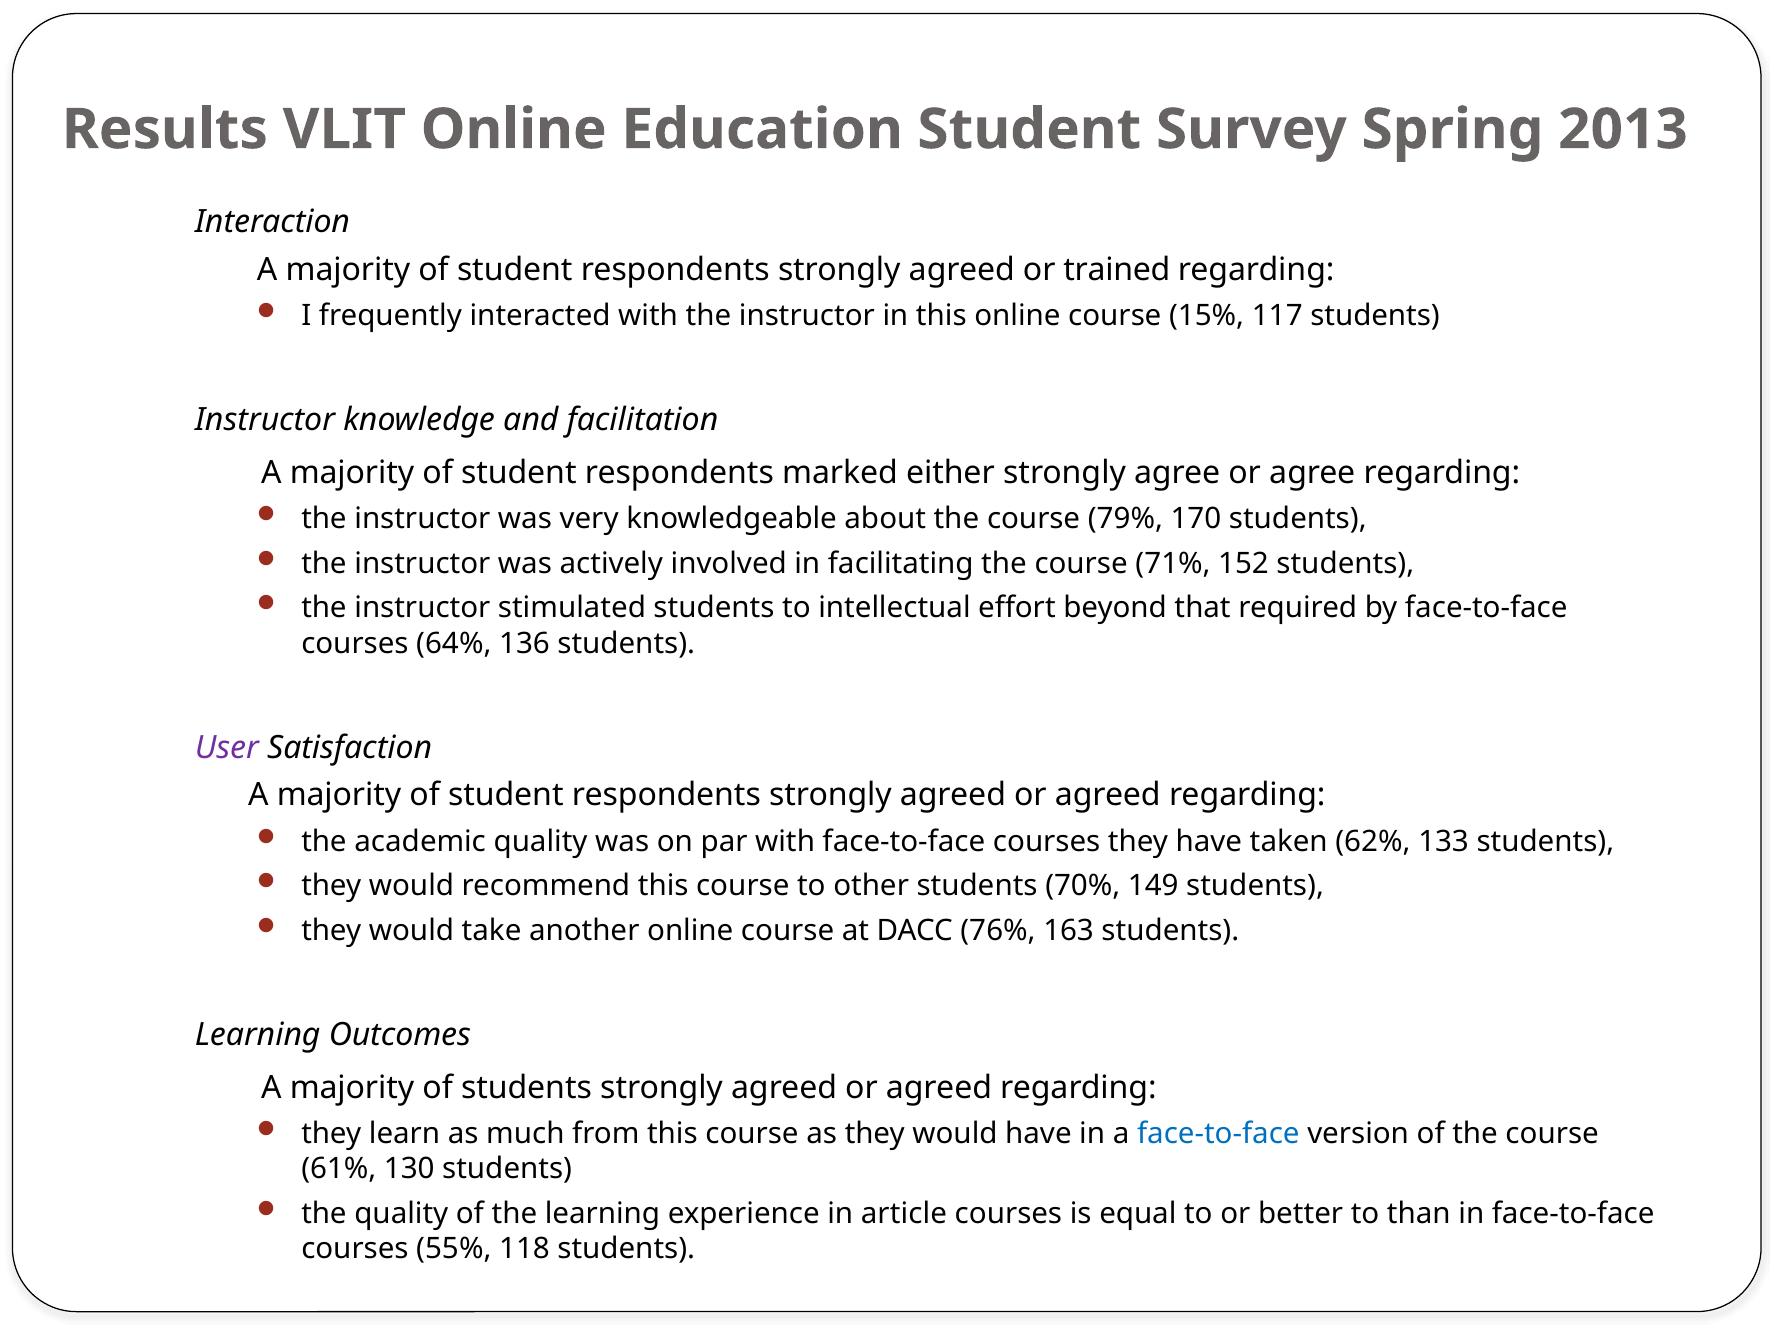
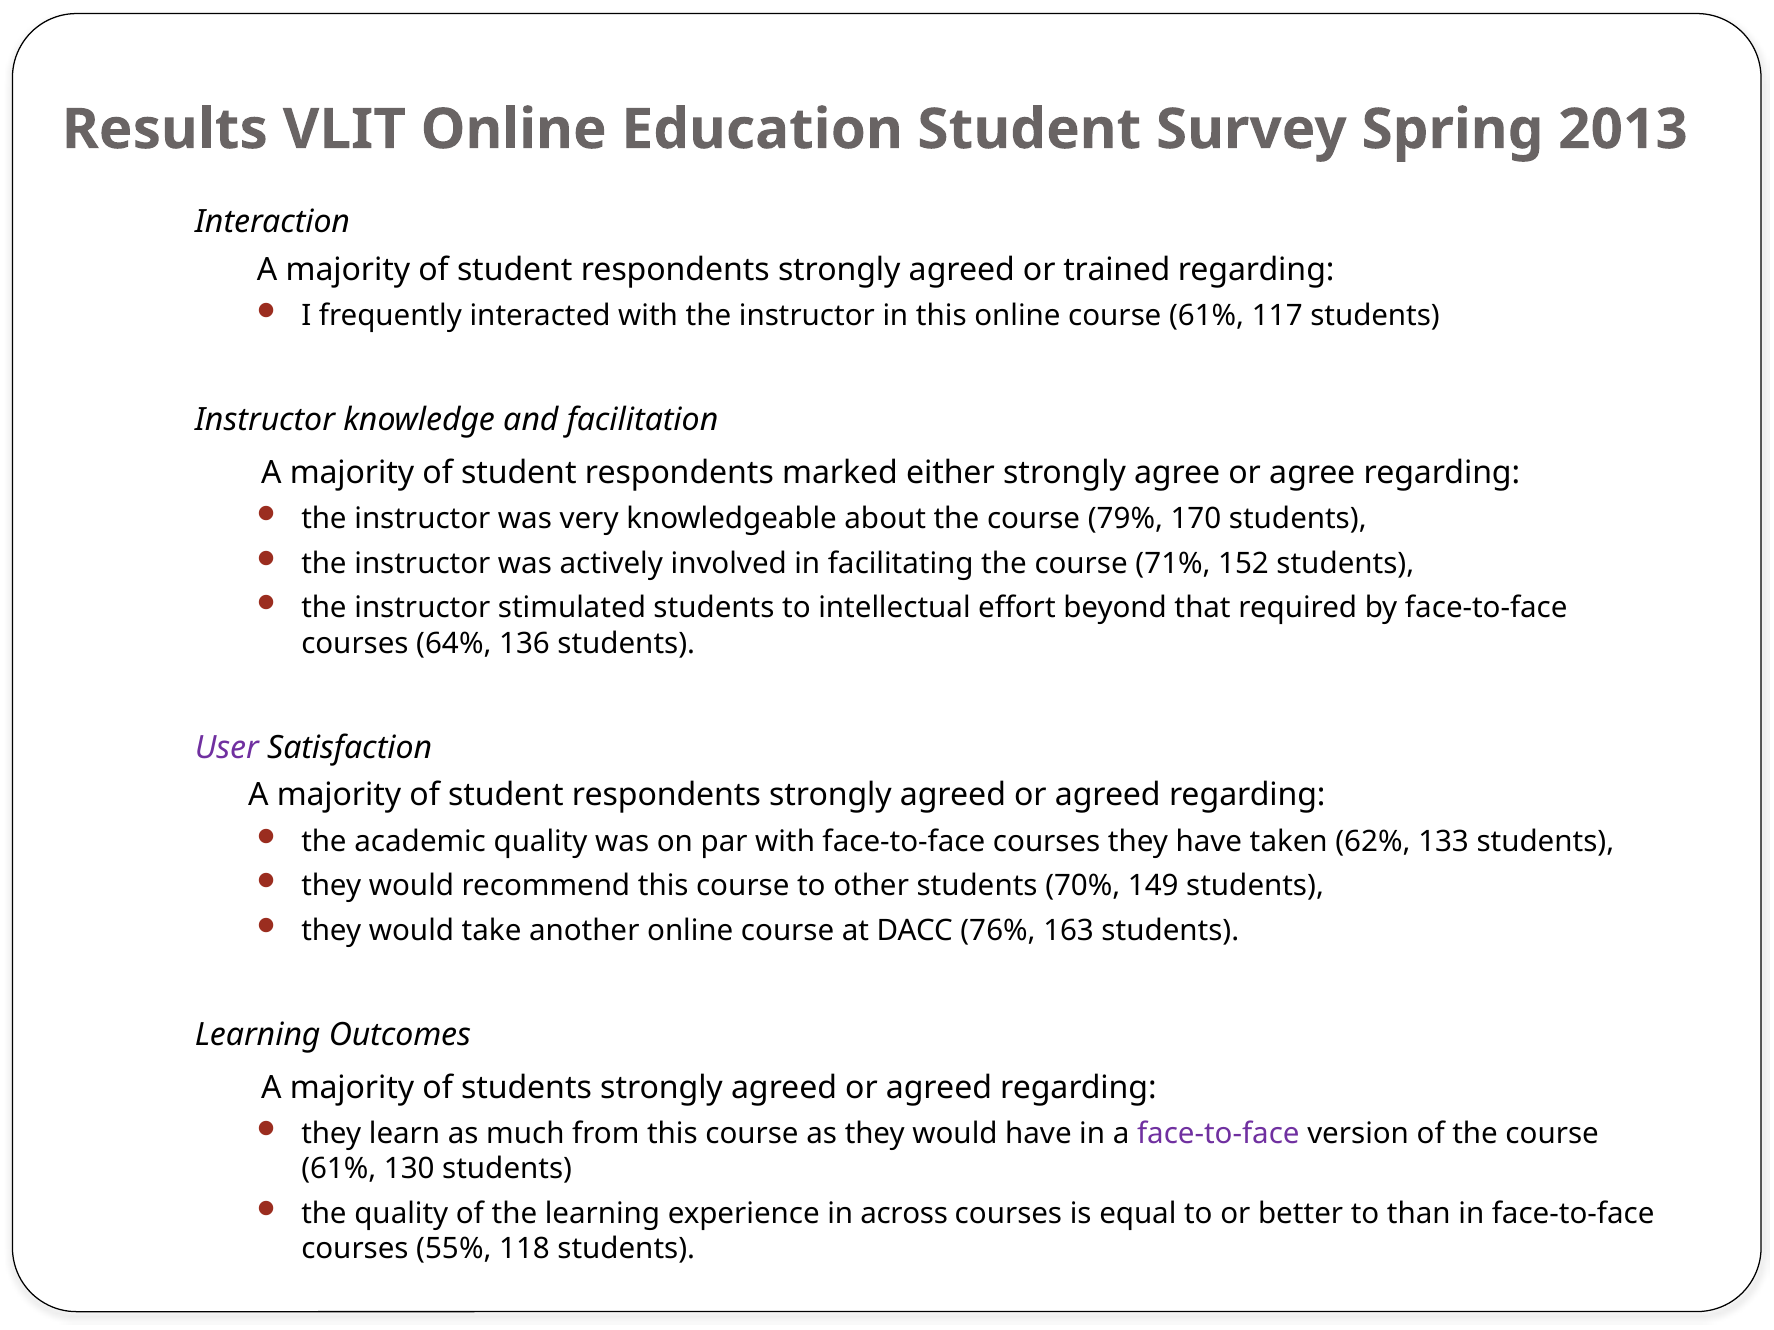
online course 15%: 15% -> 61% (1207, 316)
face-to-face colour: blue -> purple (1218, 1134)
article: article -> across (904, 1214)
